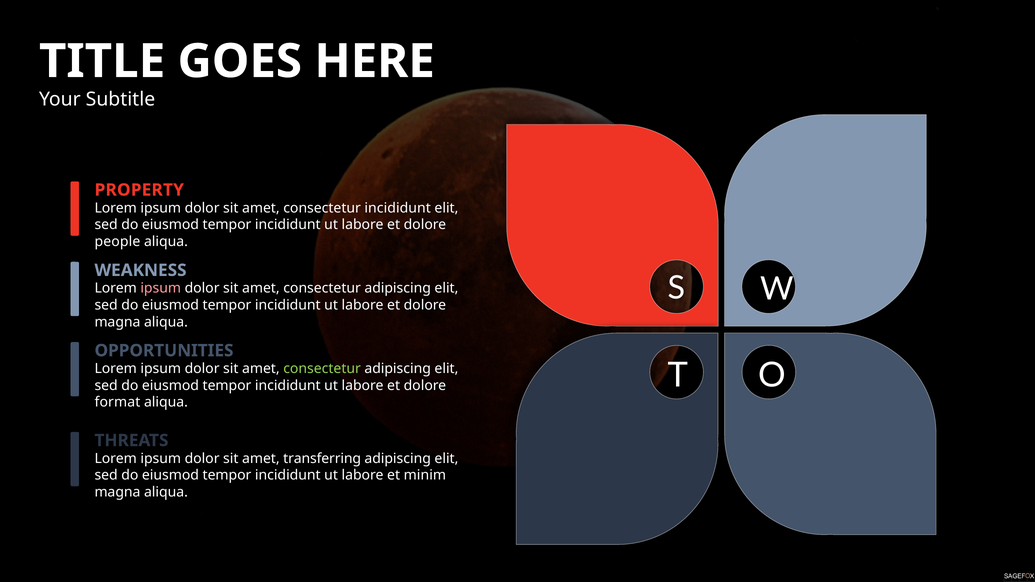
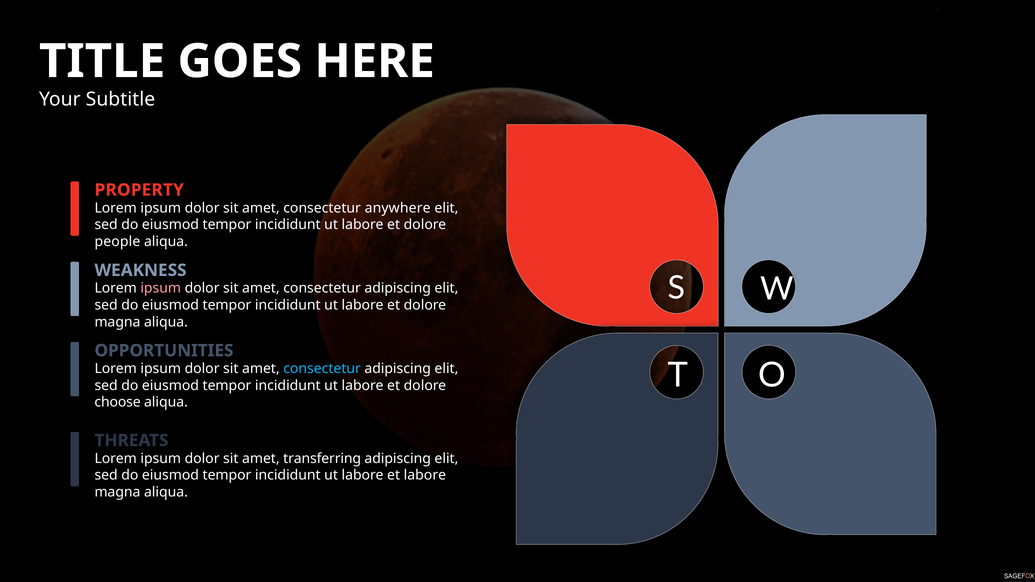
consectetur incididunt: incididunt -> anywhere (398, 208)
consectetur colour: light green -> light blue (322, 369)
format: format -> choose (118, 402)
et minim: minim -> labore (425, 475)
